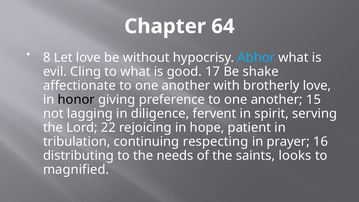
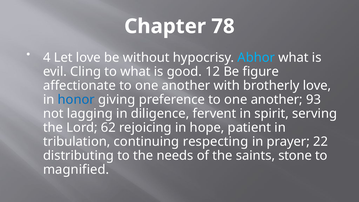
64: 64 -> 78 (223, 26)
8: 8 -> 4 (47, 58)
17: 17 -> 12 (213, 72)
shake: shake -> figure (261, 72)
honor colour: black -> blue (76, 100)
15: 15 -> 93 (314, 100)
22: 22 -> 62 (108, 128)
16: 16 -> 22 (321, 142)
looks: looks -> stone (295, 156)
